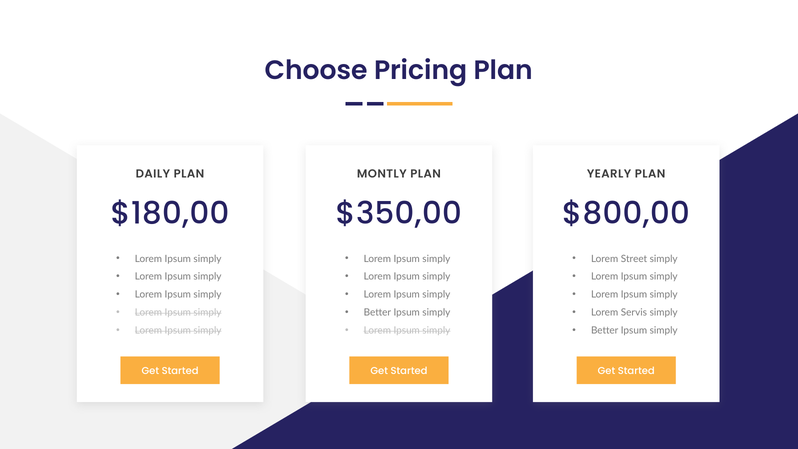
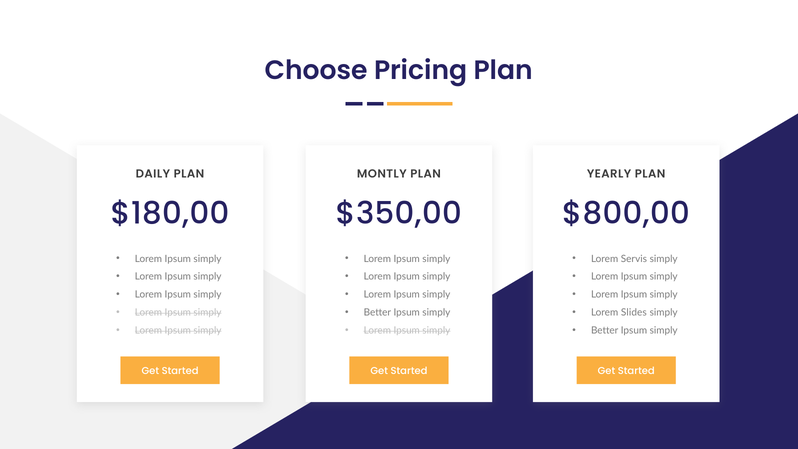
Street: Street -> Servis (634, 259)
Servis: Servis -> Slides (634, 313)
